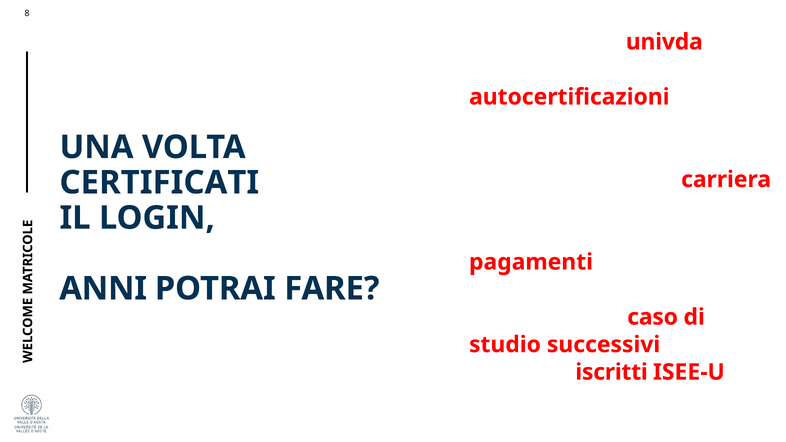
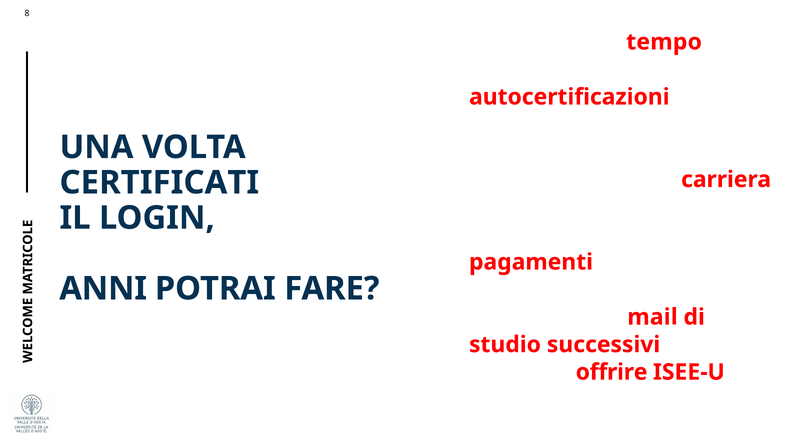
agli univda: univda -> tempo (664, 42)
caso: caso -> mail (652, 317)
iscritti: iscritti -> offrire (612, 372)
